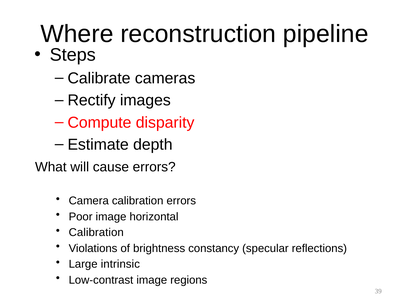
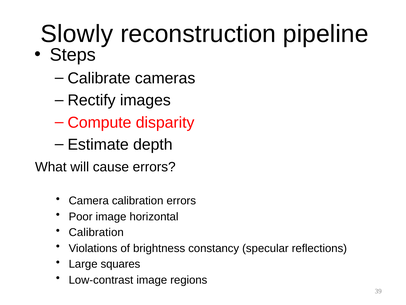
Where: Where -> Slowly (77, 34)
intrinsic: intrinsic -> squares (120, 264)
